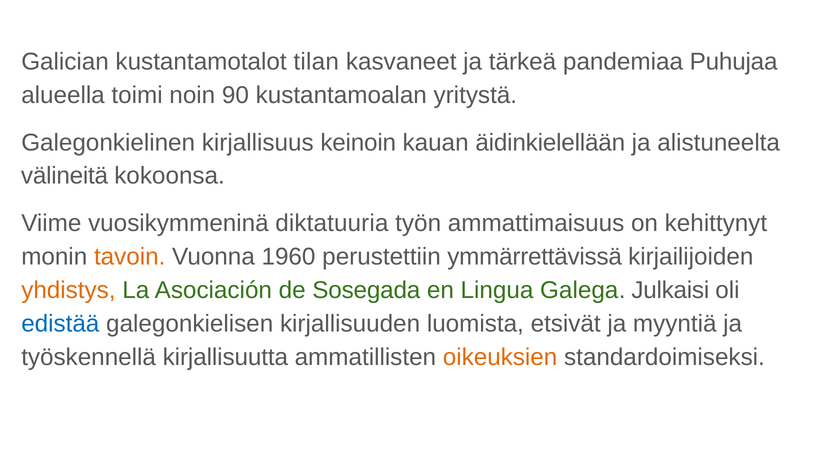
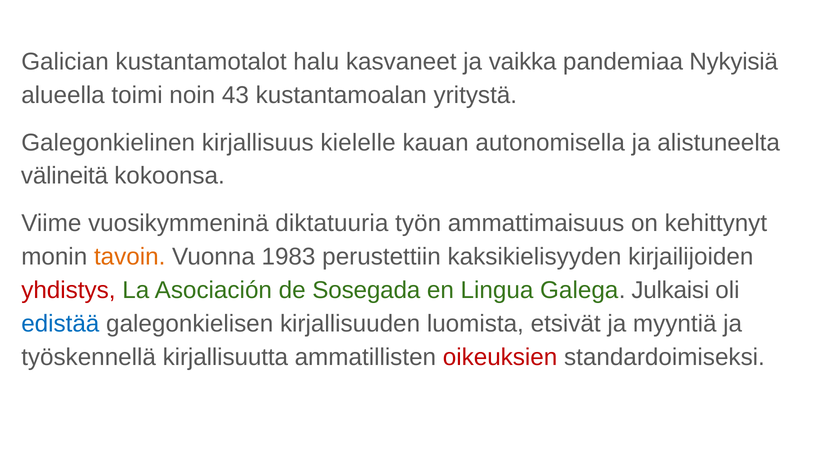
tilan: tilan -> halu (316, 62)
tärkeä: tärkeä -> vaikka (523, 62)
Puhujaa: Puhujaa -> Nykyisiä (734, 62)
90: 90 -> 43 (235, 95)
keinoin: keinoin -> kielelle (358, 143)
äidinkielellään: äidinkielellään -> autonomisella (550, 143)
1960: 1960 -> 1983 (288, 257)
ymmärrettävissä: ymmärrettävissä -> kaksikielisyyden (535, 257)
yhdistys colour: orange -> red (68, 290)
oikeuksien colour: orange -> red (500, 357)
